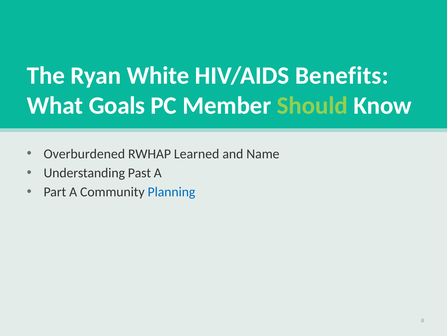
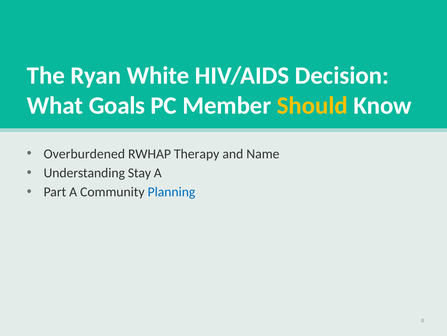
Benefits: Benefits -> Decision (342, 75)
Should colour: light green -> yellow (312, 105)
Learned: Learned -> Therapy (197, 153)
Past: Past -> Stay (139, 173)
